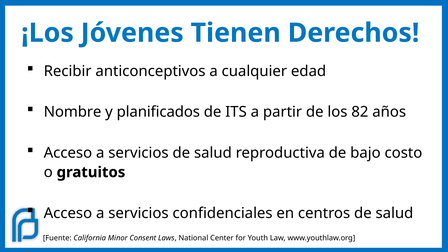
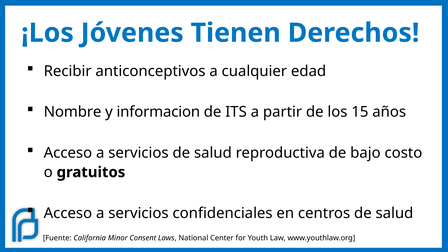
planificados: planificados -> informacion (158, 112)
82: 82 -> 15 (360, 112)
